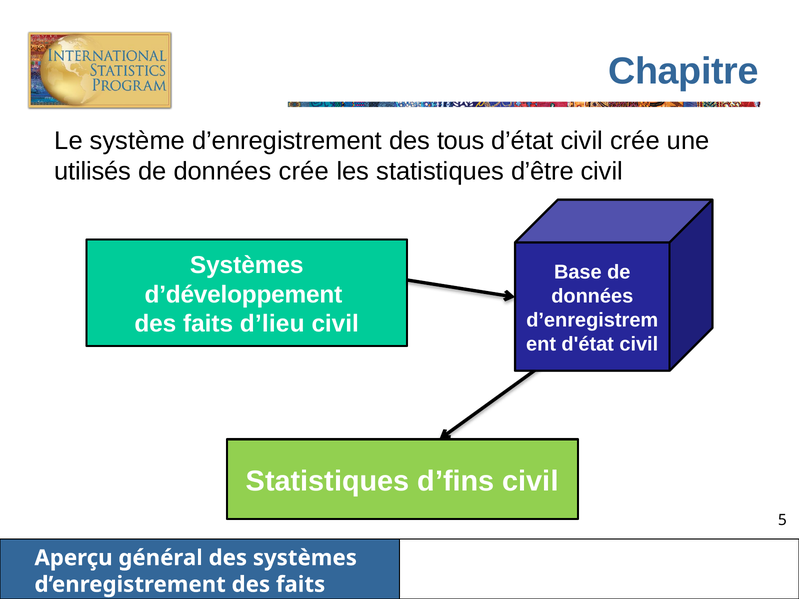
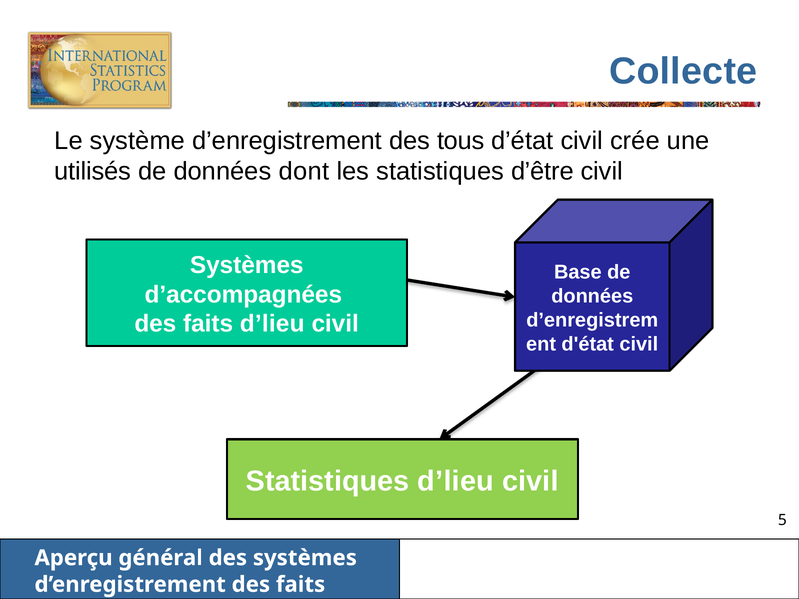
Chapitre: Chapitre -> Collecte (683, 71)
données crée: crée -> dont (304, 171)
d’développement: d’développement -> d’accompagnées (243, 295)
Statistiques d’fins: d’fins -> d’lieu (456, 481)
